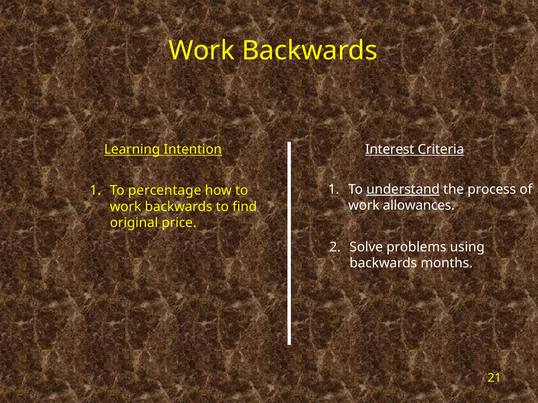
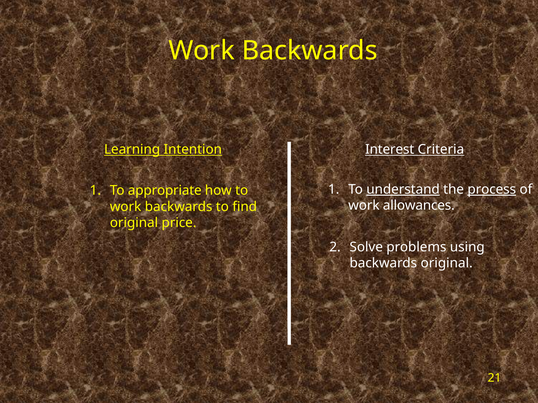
process underline: none -> present (492, 190)
percentage: percentage -> appropriate (165, 191)
backwards months: months -> original (447, 263)
